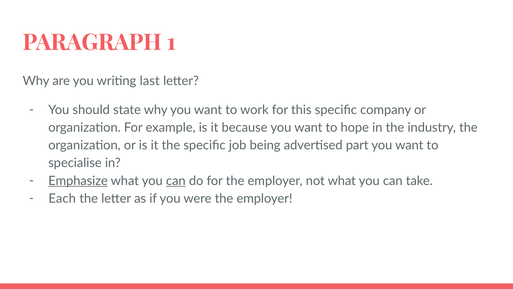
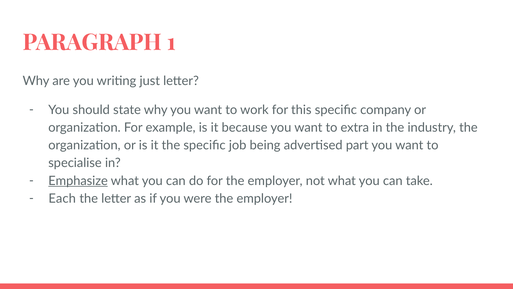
last: last -> just (150, 81)
hope: hope -> extra (355, 127)
can underline: present -> none (176, 181)
